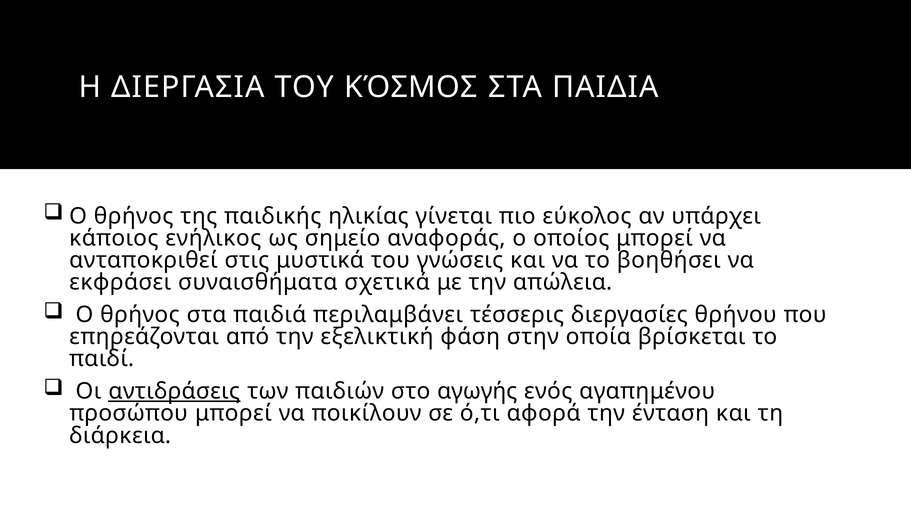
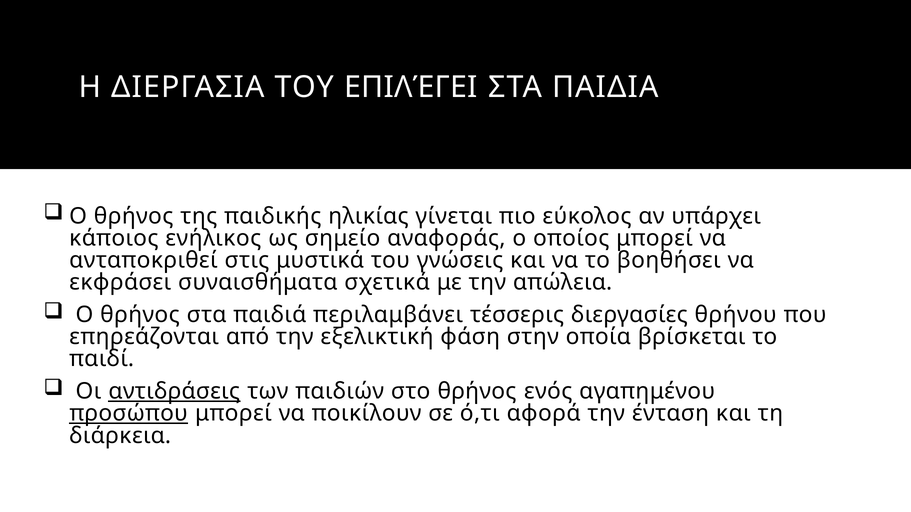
ΚΌΣΜΟΣ: ΚΌΣΜΟΣ -> ΕΠΙΛΈΓΕΙ (411, 87)
στο αγωγής: αγωγής -> θρήνος (477, 392)
προσώπου underline: none -> present (129, 414)
